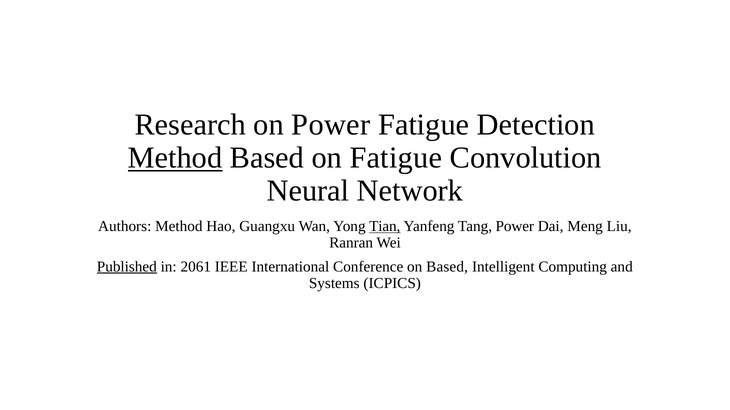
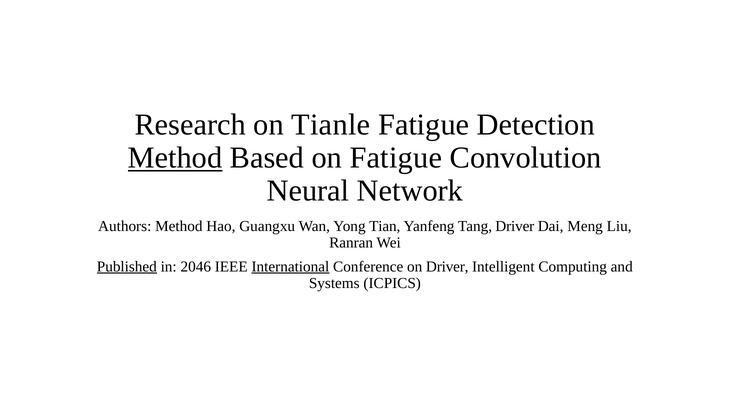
on Power: Power -> Tianle (331, 125)
Tian underline: present -> none (385, 227)
Tang Power: Power -> Driver (515, 227)
2061: 2061 -> 2046 (196, 267)
International underline: none -> present (290, 267)
on Based: Based -> Driver (447, 267)
